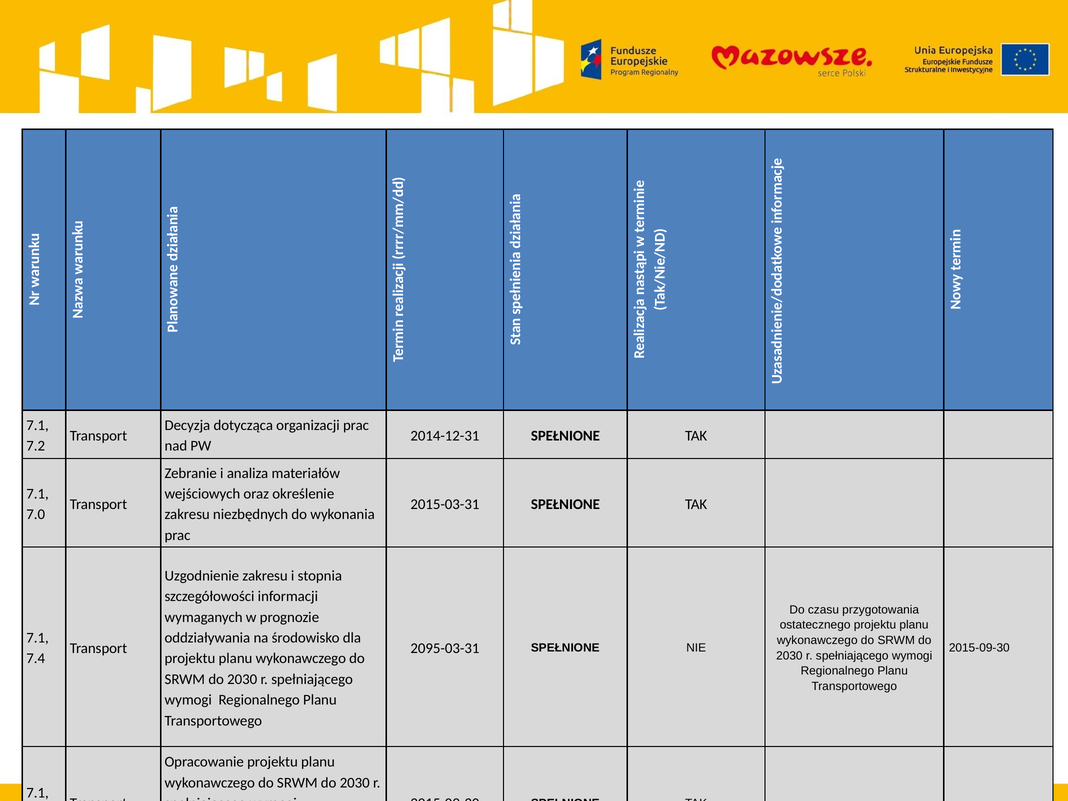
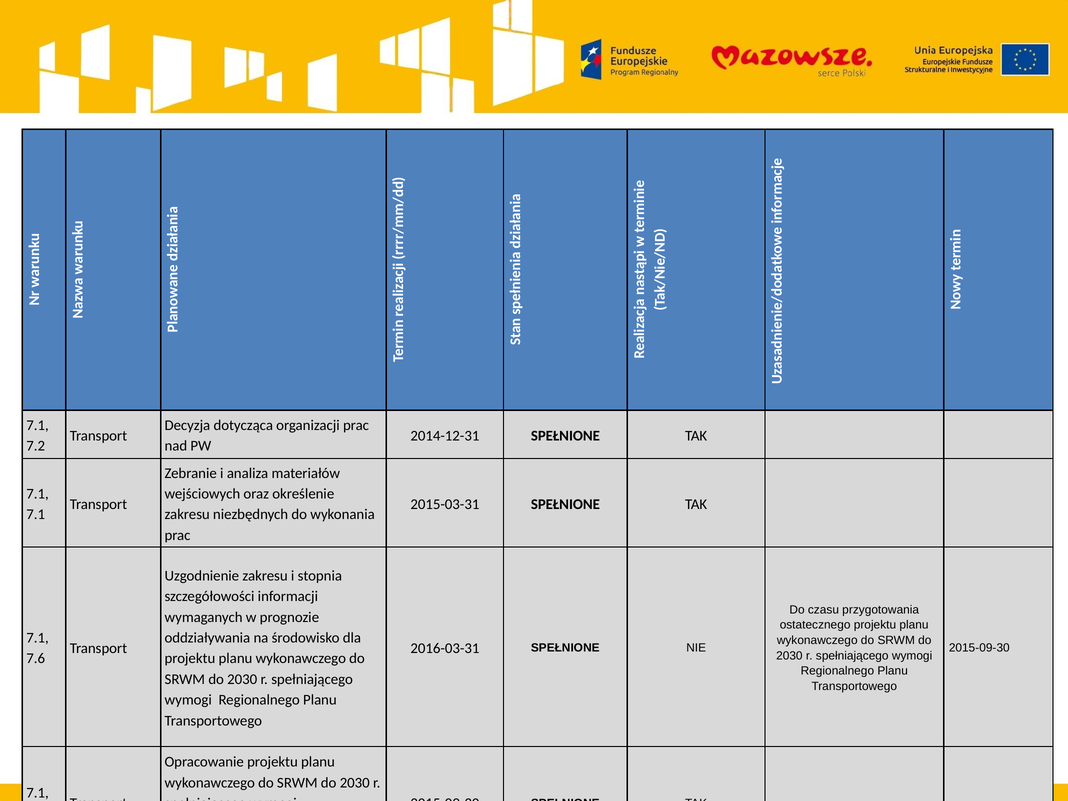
7.0: 7.0 -> 7.1 (36, 515)
2095-03-31: 2095-03-31 -> 2016-03-31 (445, 648)
7.4: 7.4 -> 7.6 (36, 659)
